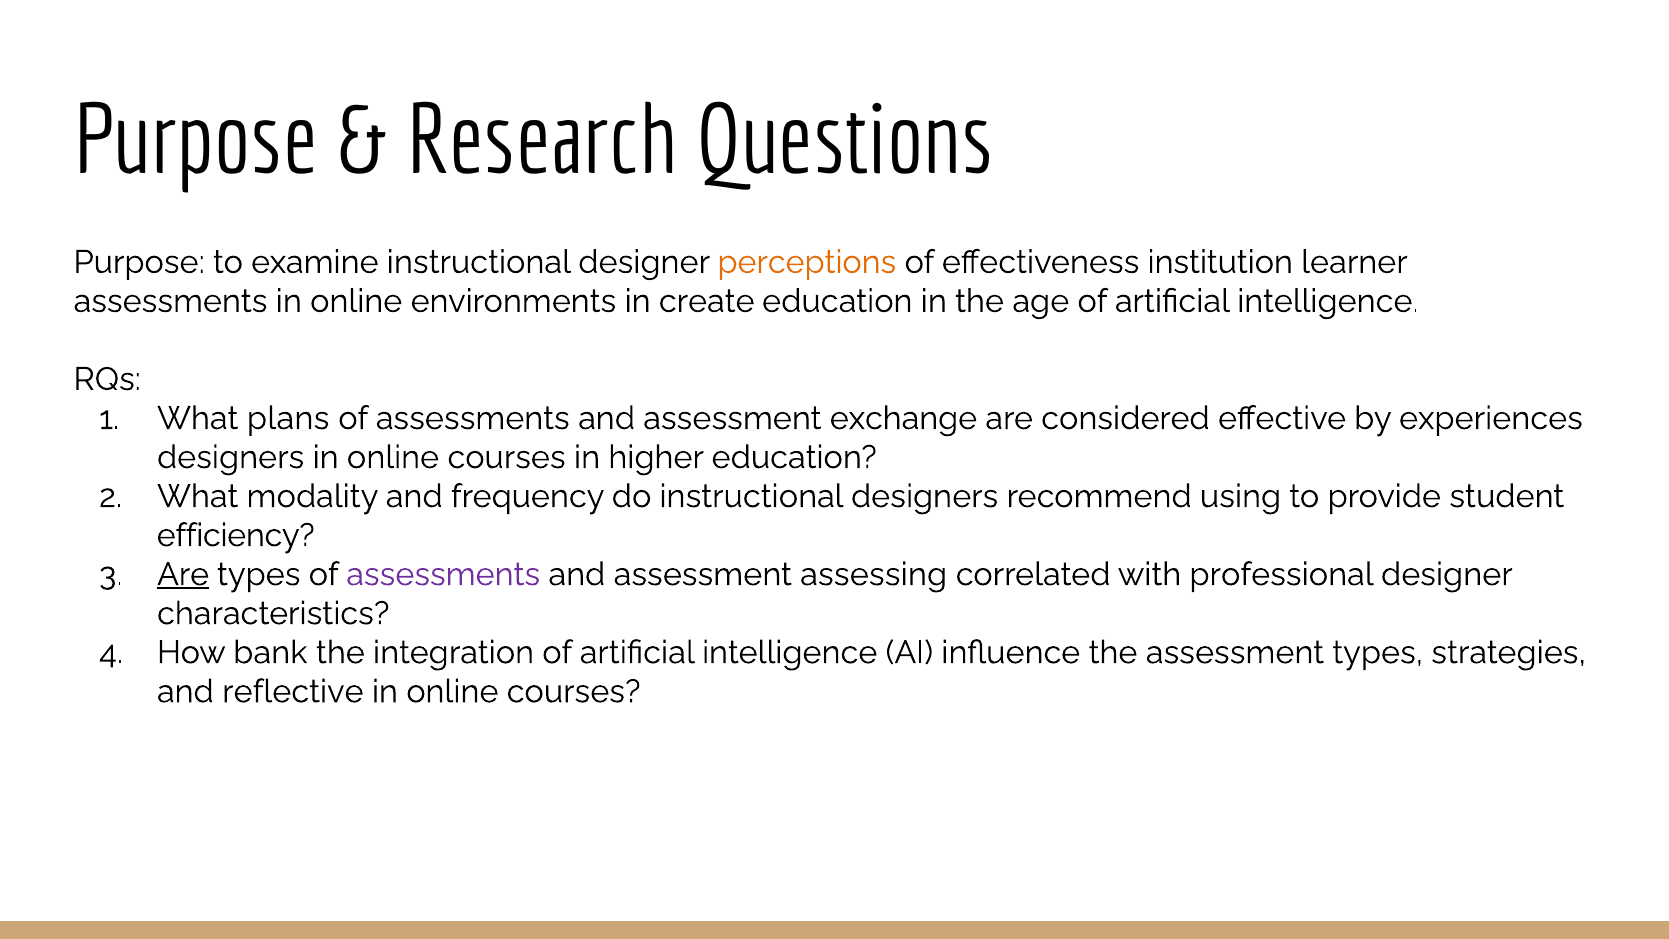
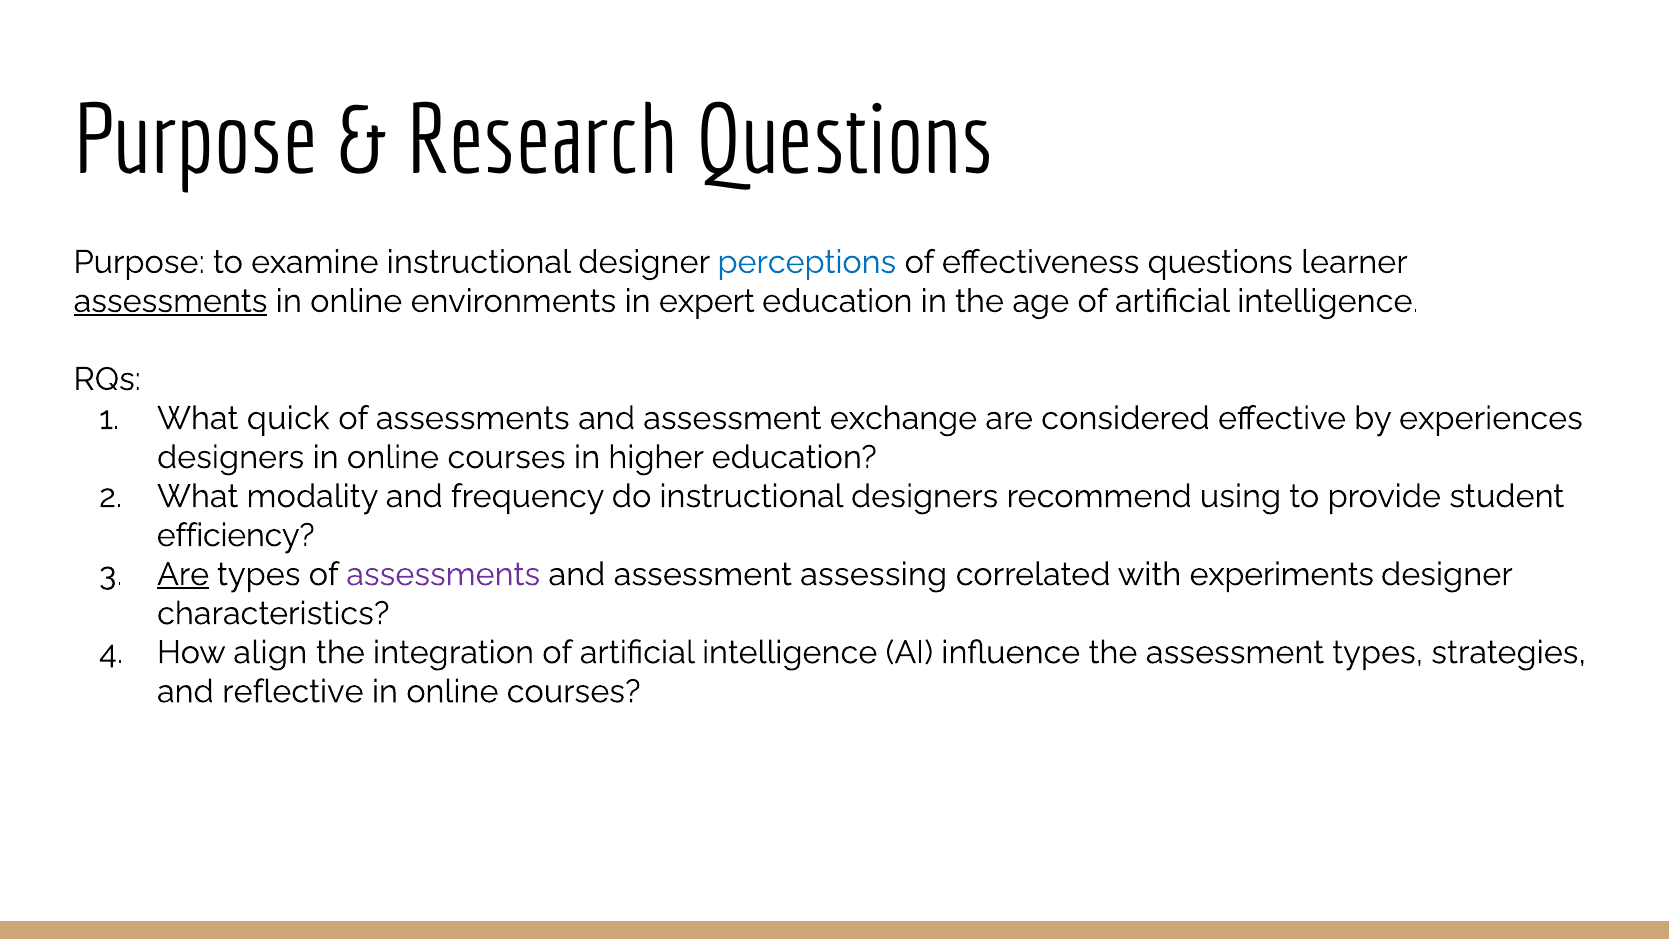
perceptions colour: orange -> blue (807, 262)
effectiveness institution: institution -> questions (1220, 262)
assessments underline: none -> present (171, 301)
create: create -> expert (707, 301)
plans: plans -> quick (288, 418)
professional: professional -> experiments (1282, 574)
bank: bank -> align (270, 652)
